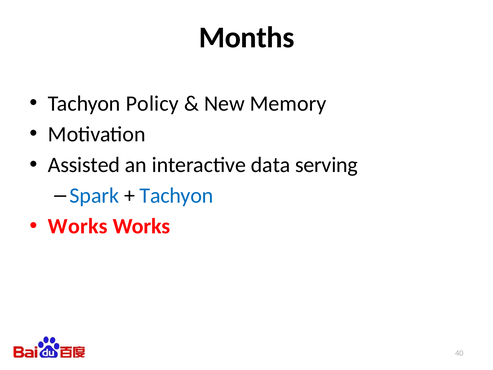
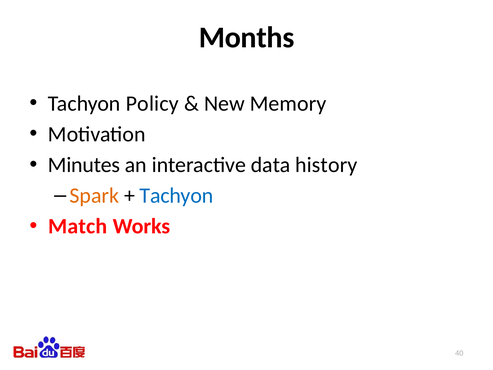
Assisted: Assisted -> Minutes (84, 165)
serving: serving -> history (326, 165)
Spark colour: blue -> orange (94, 196)
Works: Works -> Match (78, 226)
